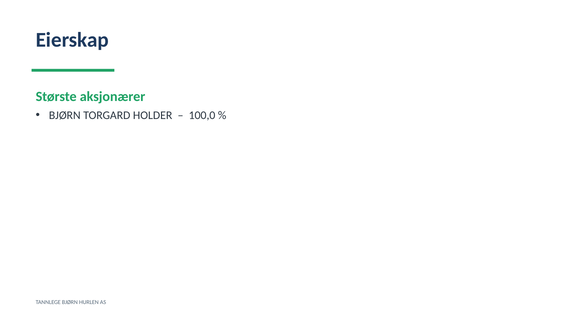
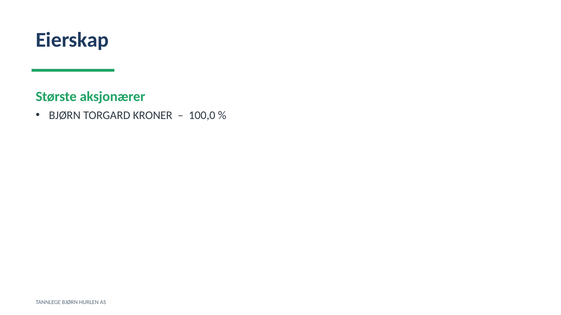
HOLDER: HOLDER -> KRONER (153, 115)
